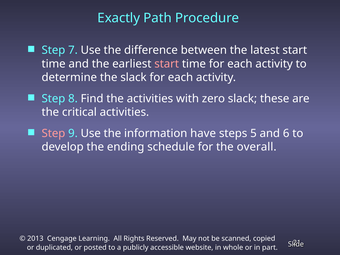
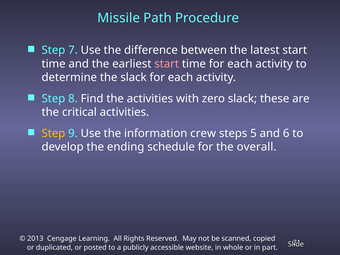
Exactly: Exactly -> Missile (119, 18)
Step colour: pink -> yellow (53, 133)
have: have -> crew (203, 133)
